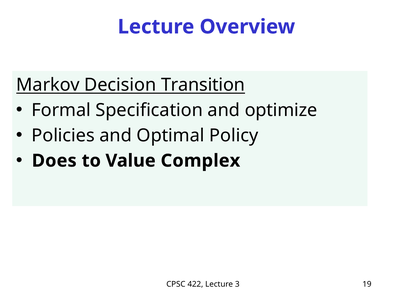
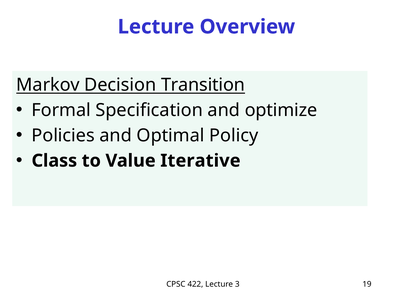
Does: Does -> Class (54, 161)
Complex: Complex -> Iterative (200, 161)
